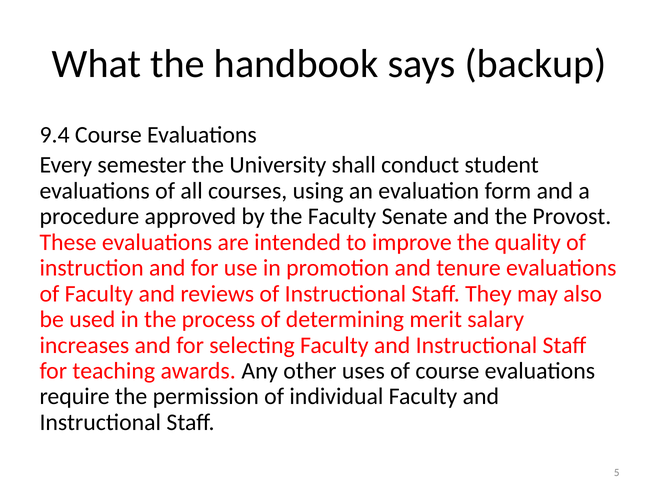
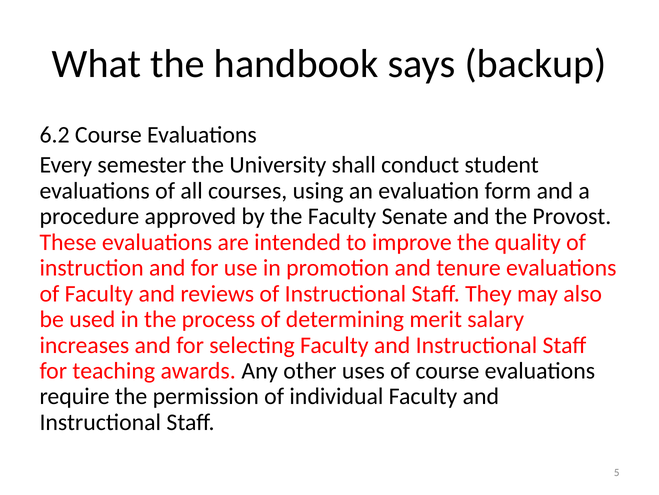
9.4: 9.4 -> 6.2 (55, 135)
